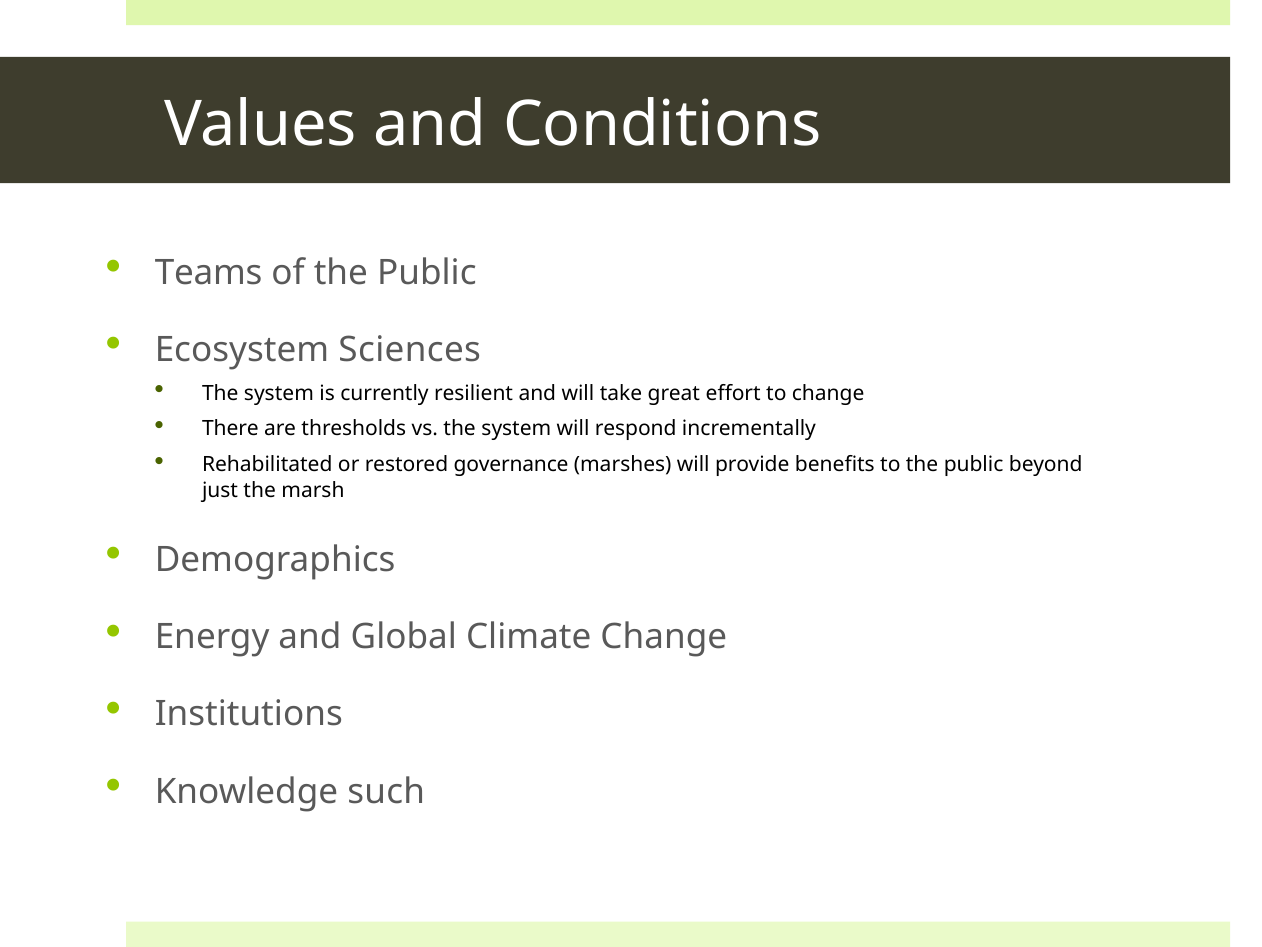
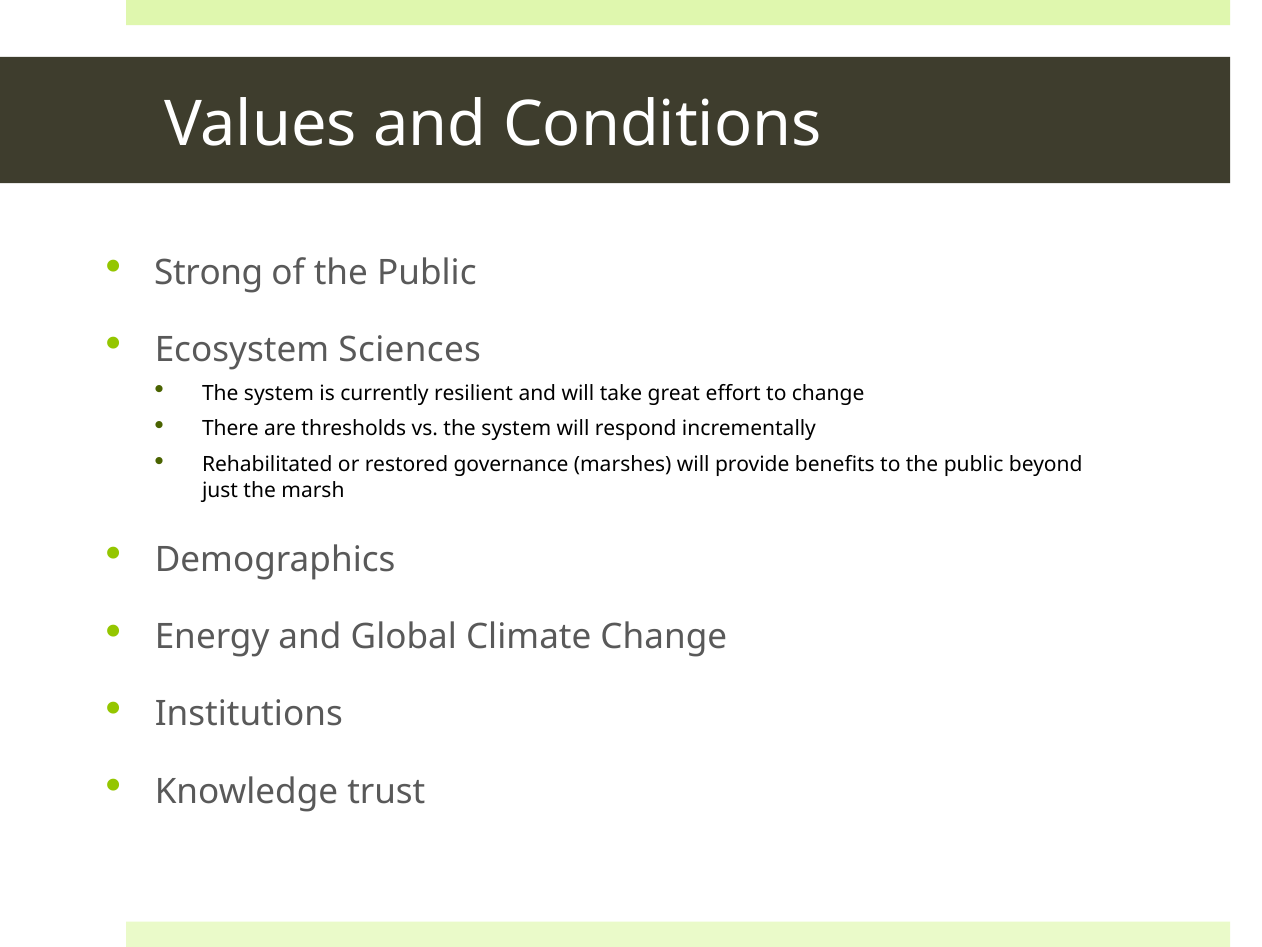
Teams: Teams -> Strong (209, 273)
such: such -> trust (386, 791)
